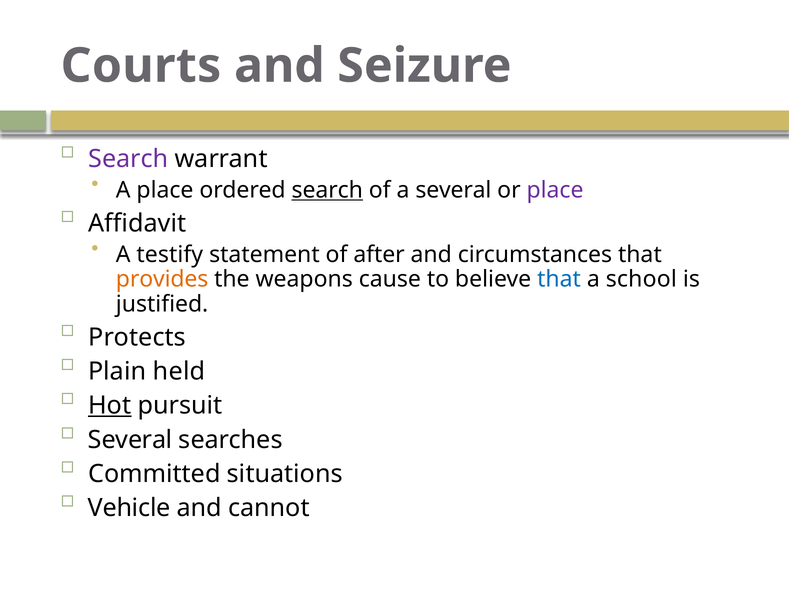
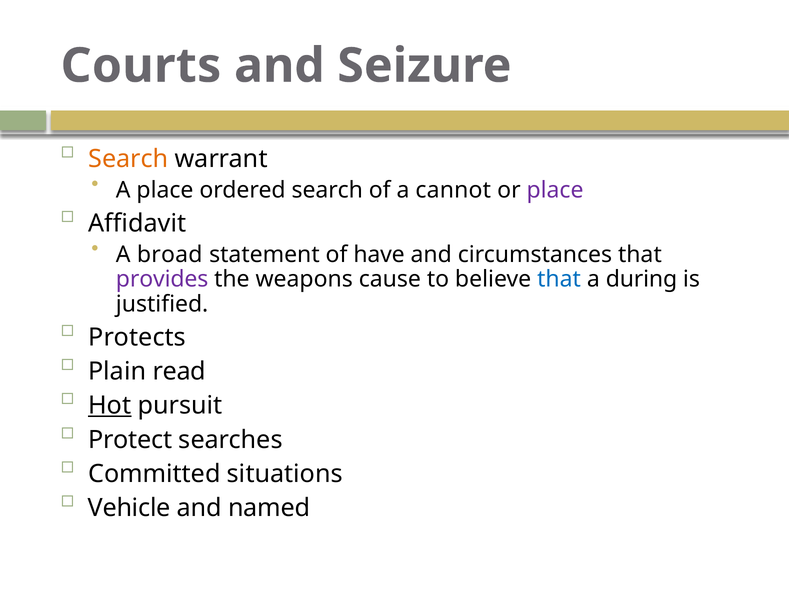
Search colour: purple -> orange (128, 159)
search underline: present -> none (327, 190)
a several: several -> cannot (453, 190)
testify: testify -> broad (170, 254)
after: after -> have (379, 254)
provides colour: orange -> purple (162, 279)
school: school -> during (641, 279)
held: held -> read (179, 371)
Several: Several -> Protect (130, 440)
cannot: cannot -> named (269, 508)
